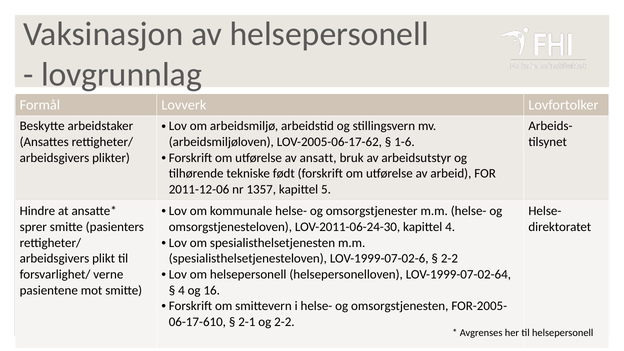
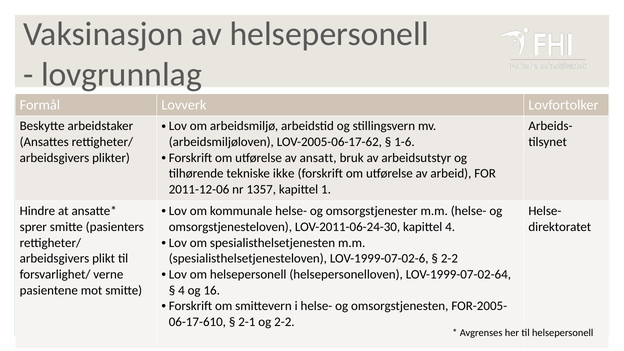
født: født -> ikke (284, 174)
5: 5 -> 1 (326, 190)
